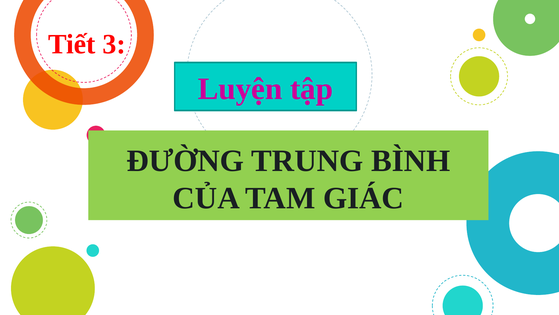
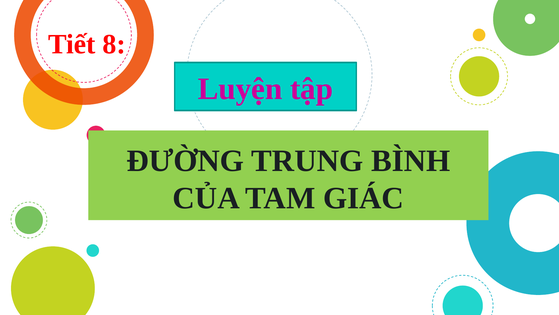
3: 3 -> 8 (114, 44)
